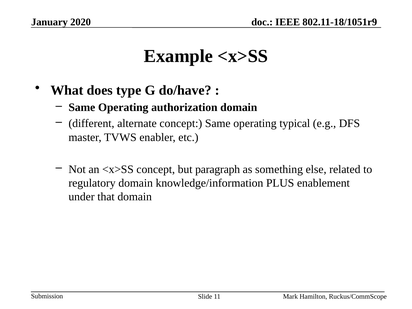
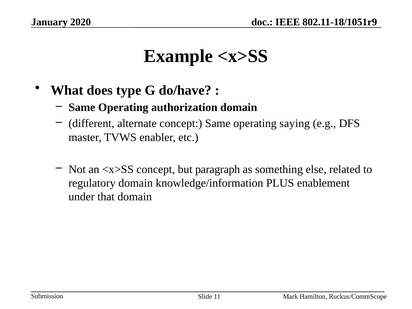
typical: typical -> saying (295, 124)
